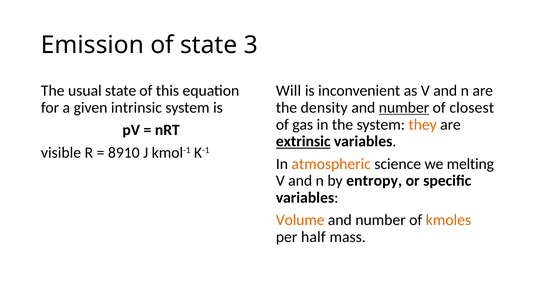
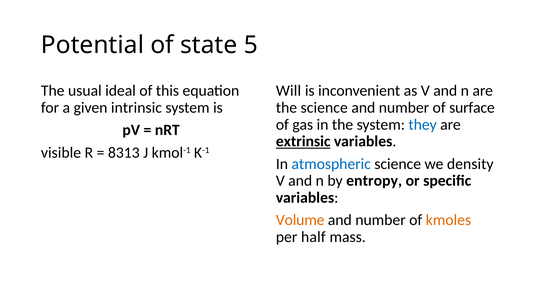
Emission: Emission -> Potential (92, 45)
3: 3 -> 5 (251, 45)
usual state: state -> ideal (121, 91)
the density: density -> science (324, 108)
number underline: present -> none (404, 108)
closest: closest -> surface (472, 108)
they colour: orange -> blue (423, 125)
8910: 8910 -> 8313 (124, 153)
atmospheric colour: orange -> blue (331, 164)
melting: melting -> density (470, 164)
